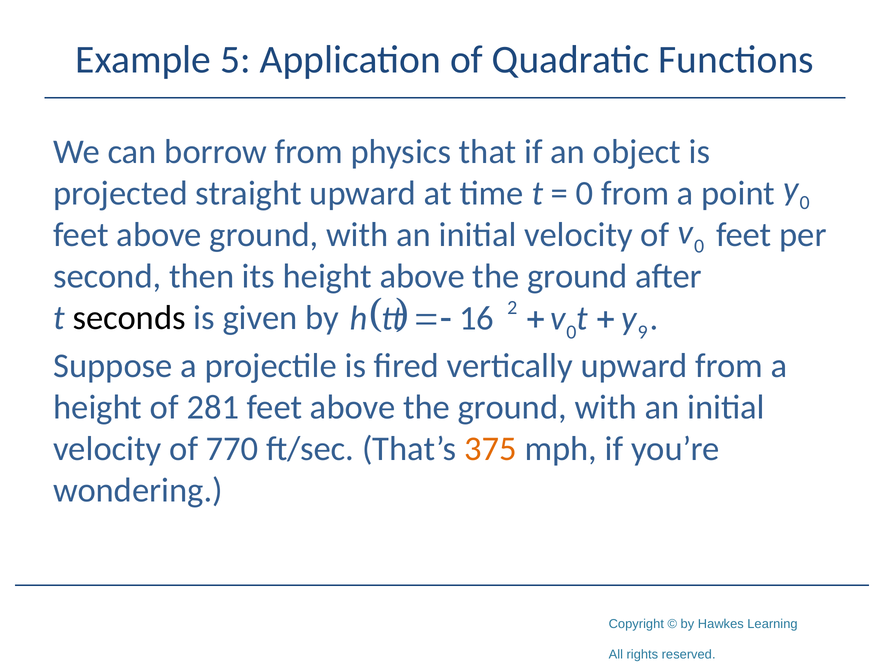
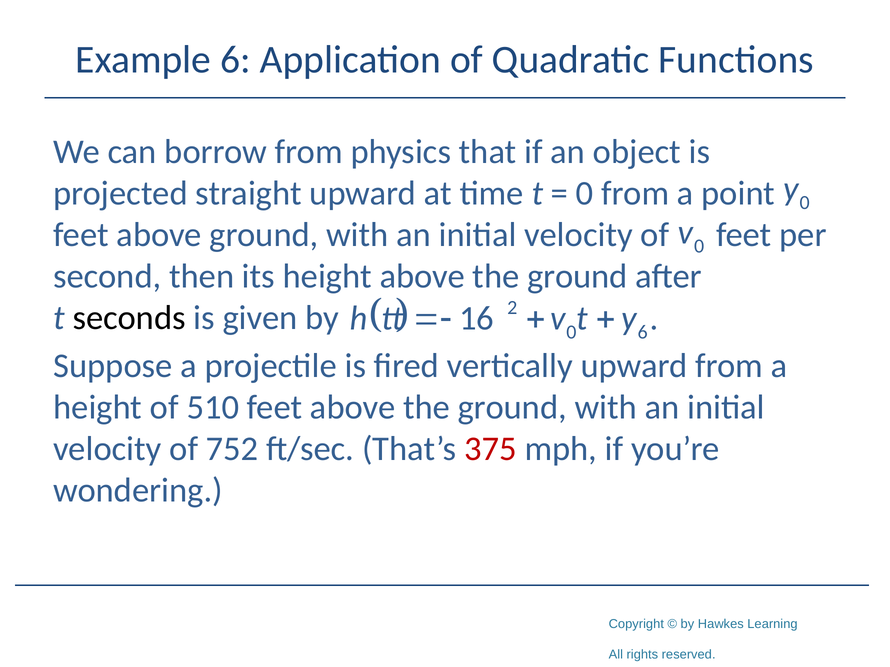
Example 5: 5 -> 6 (235, 60)
0 9: 9 -> 6 (643, 332)
281: 281 -> 510 (213, 408)
770: 770 -> 752 (232, 449)
375 colour: orange -> red (491, 449)
